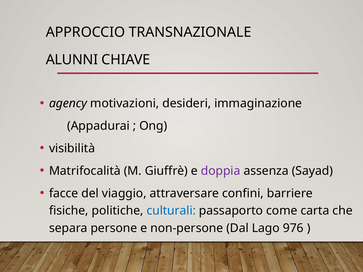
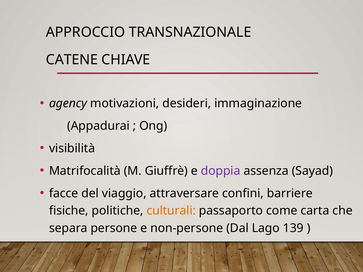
ALUNNI: ALUNNI -> CATENE (72, 60)
culturali colour: blue -> orange (171, 211)
976: 976 -> 139 (293, 228)
